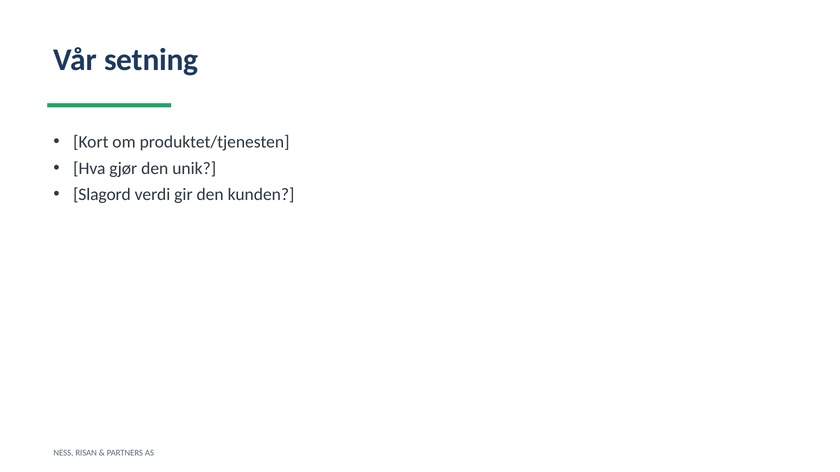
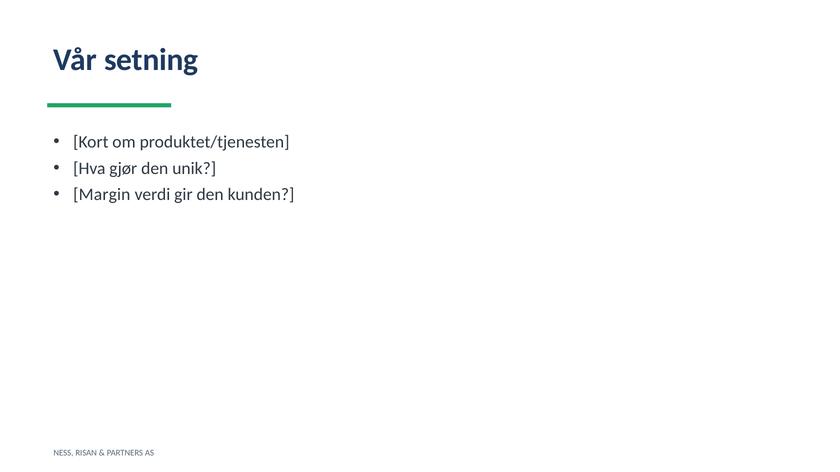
Slagord: Slagord -> Margin (102, 195)
